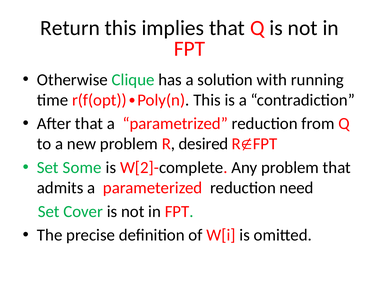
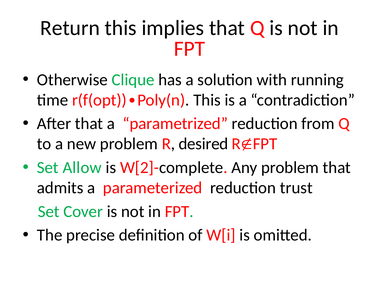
Some: Some -> Allow (82, 167)
need: need -> trust (296, 187)
